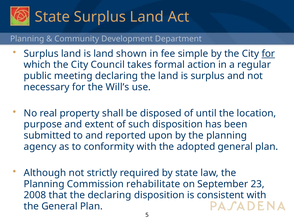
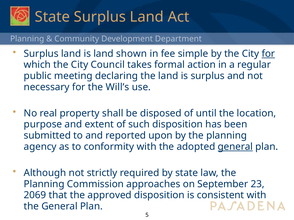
general underline: none -> present (235, 147)
rehabilitate: rehabilitate -> approaches (153, 184)
2008: 2008 -> 2069 (35, 196)
the declaring: declaring -> approved (110, 196)
